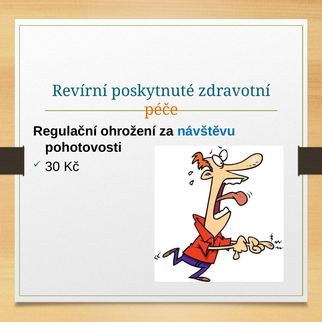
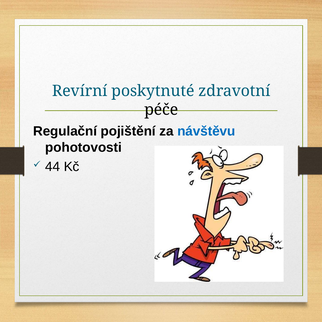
péče colour: orange -> black (161, 110)
ohrožení: ohrožení -> pojištění (128, 131)
30: 30 -> 44 (53, 167)
